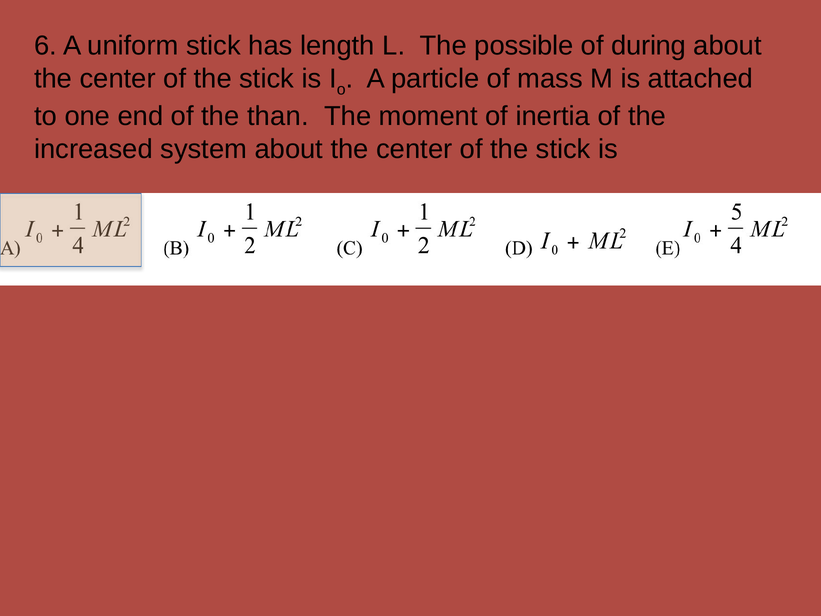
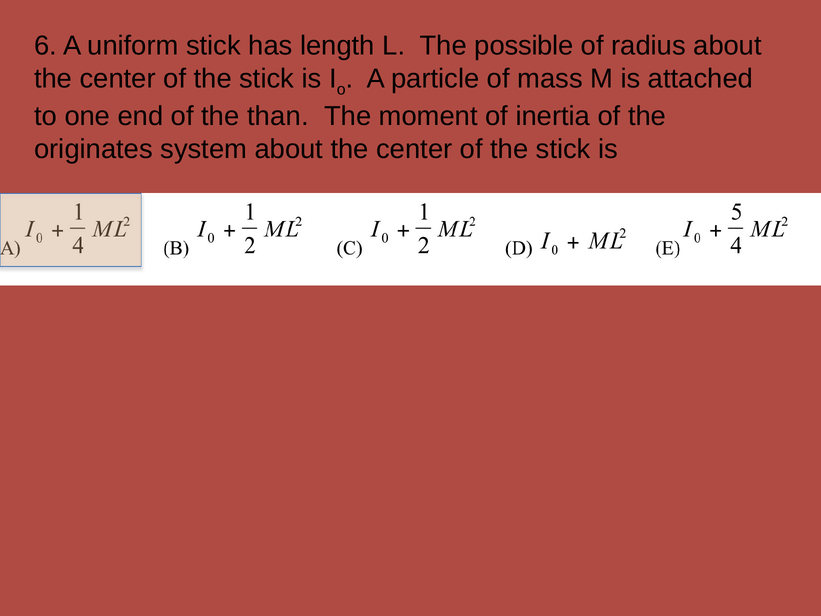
during: during -> radius (649, 46)
increased: increased -> originates (93, 149)
